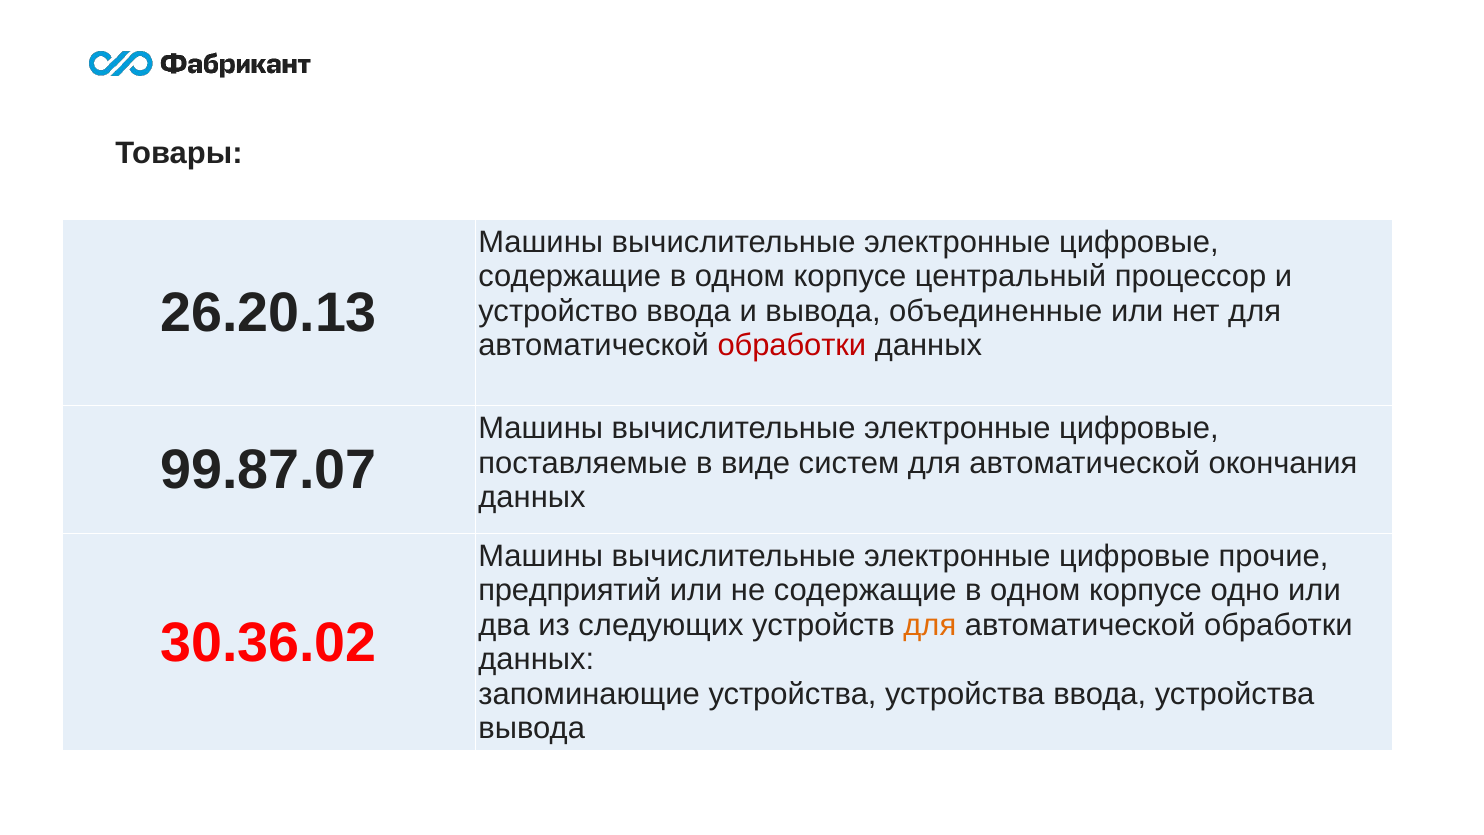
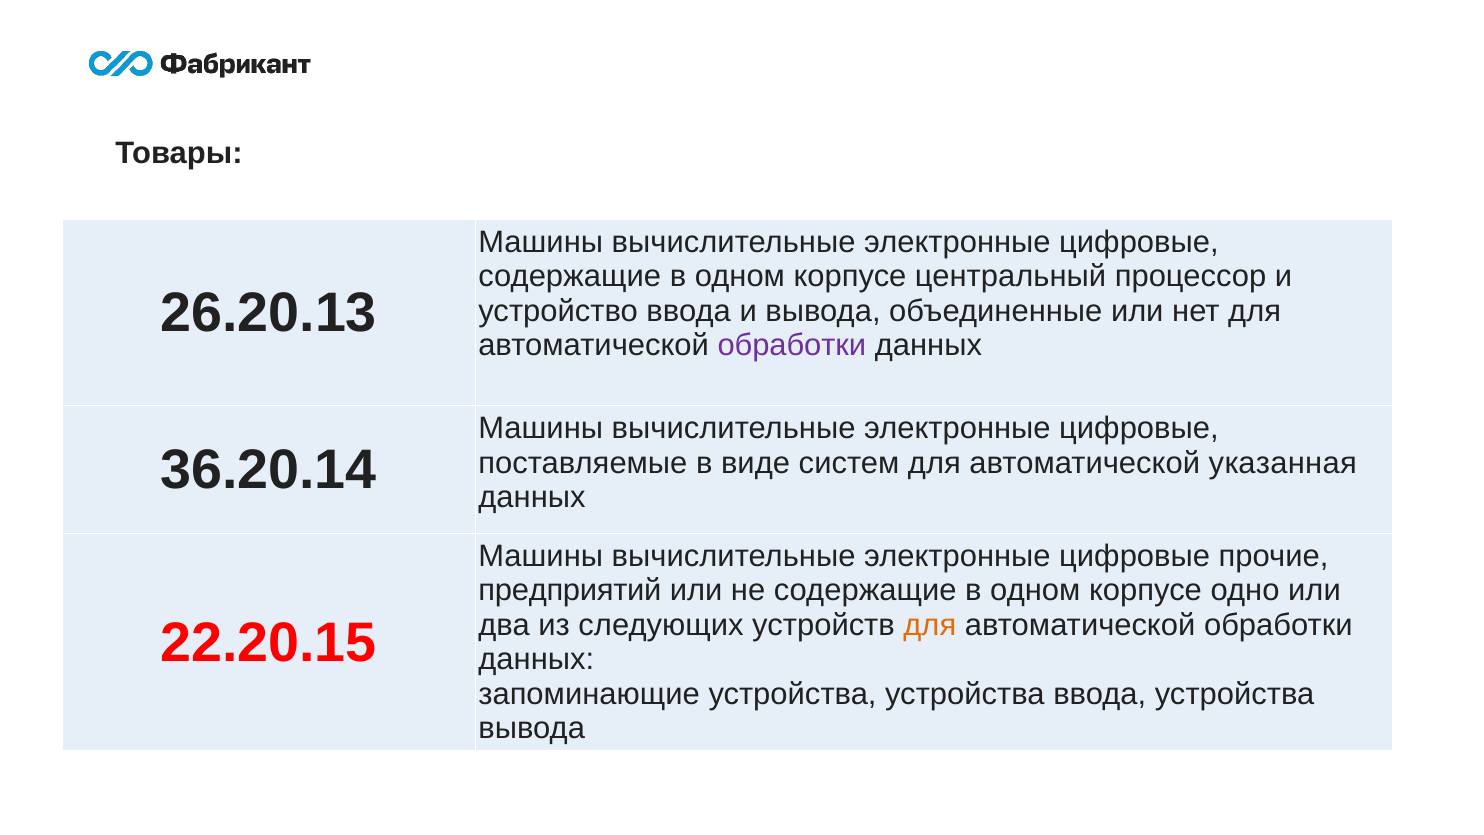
обработки colour: red -> purple (792, 346)
99.87.07: 99.87.07 -> 36.20.14 (269, 470)
окончания: окончания -> указанная (1283, 463)
30.36.02: 30.36.02 -> 22.20.15 (269, 643)
